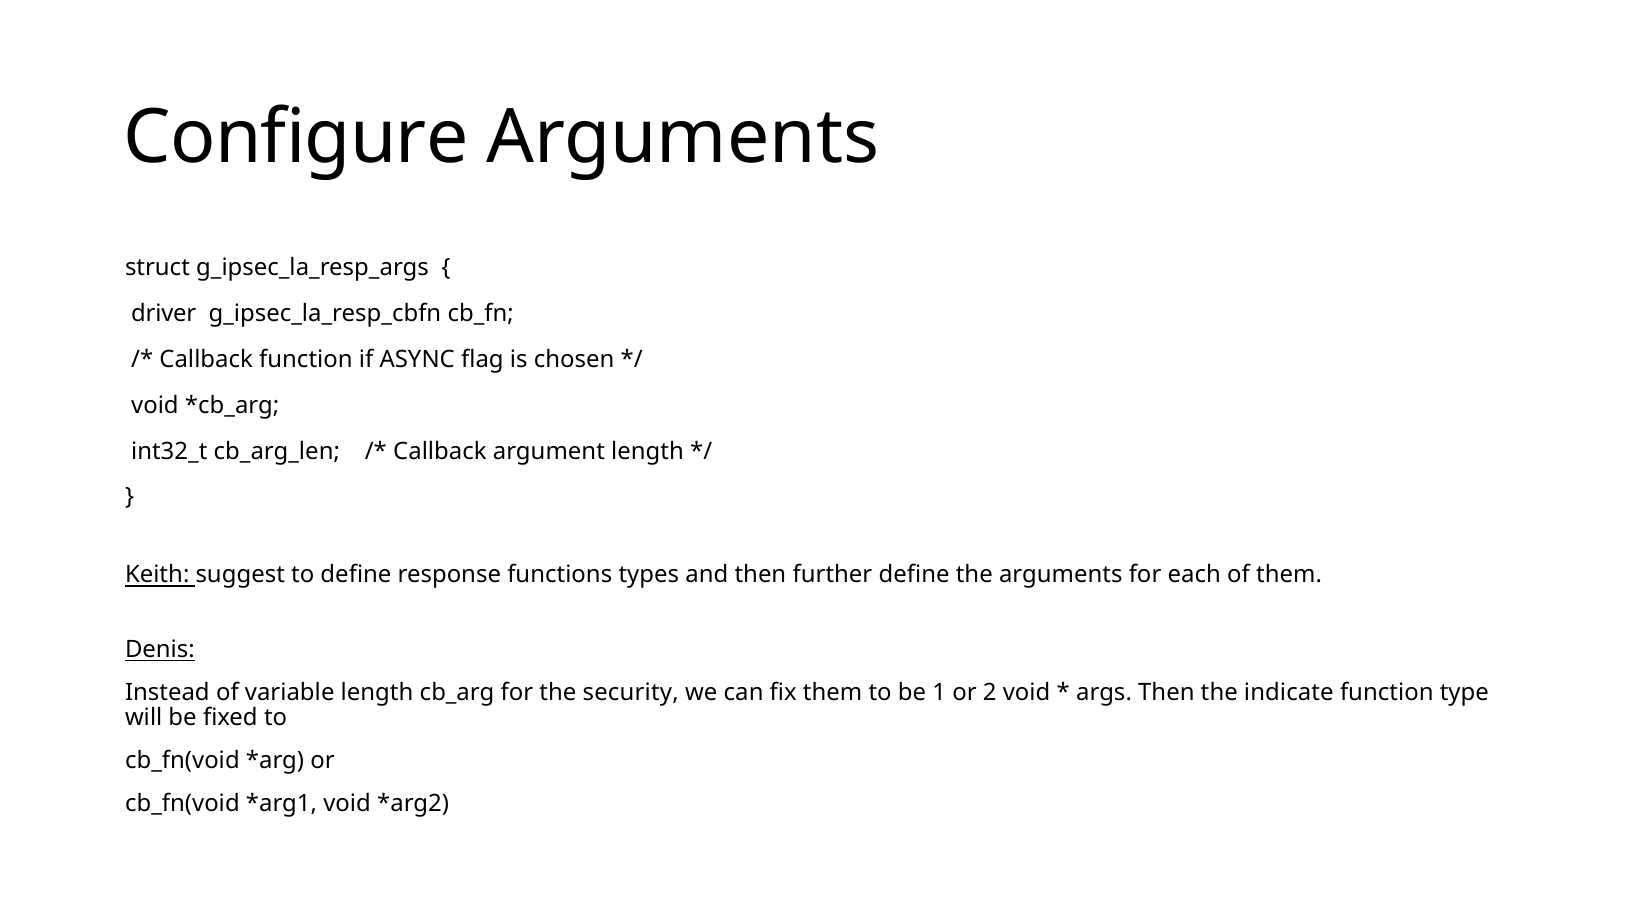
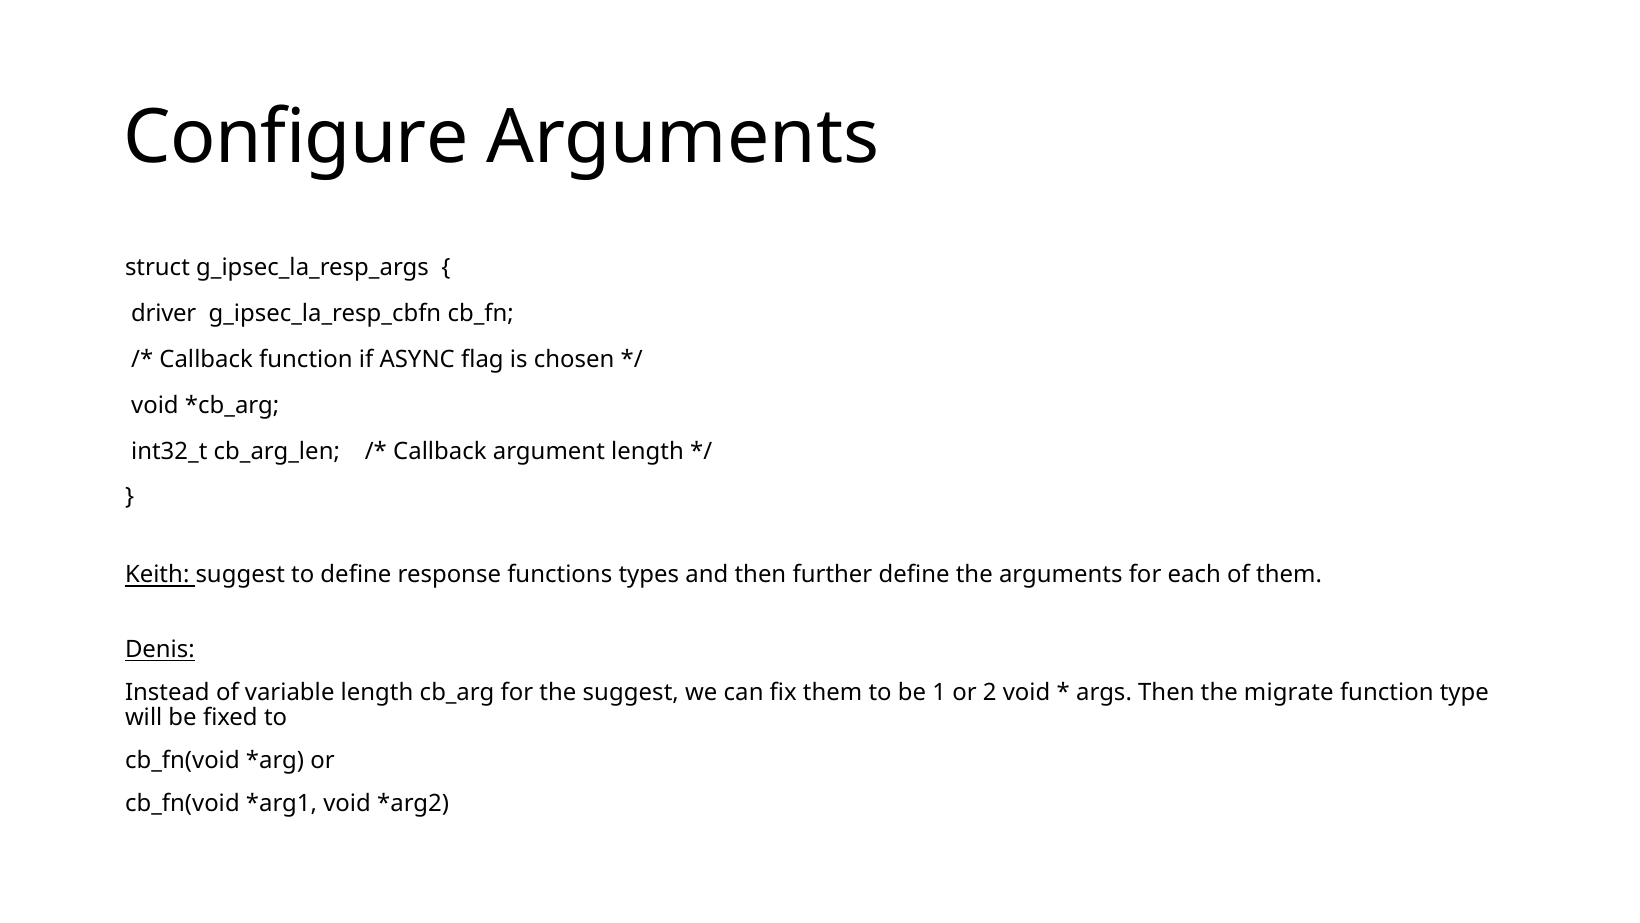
the security: security -> suggest (631, 692)
indicate: indicate -> migrate (1289, 692)
